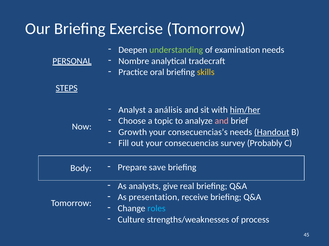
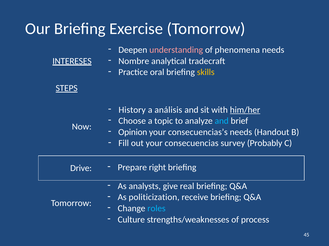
understanding colour: light green -> pink (176, 50)
examination: examination -> phenomena (237, 50)
PERSONAL: PERSONAL -> INTERESES (72, 61)
Analyst: Analyst -> History (132, 110)
and colour: pink -> light blue (222, 121)
Growth: Growth -> Opinion (133, 132)
Handout underline: present -> none (272, 132)
Body: Body -> Drive (81, 169)
save: save -> right (157, 168)
presentation: presentation -> politicization (154, 198)
